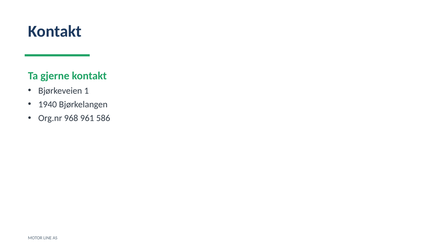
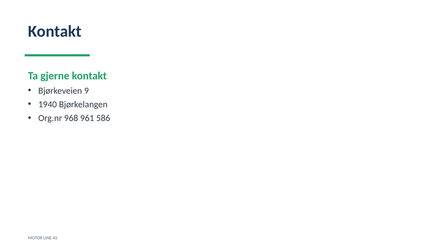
1: 1 -> 9 (86, 90)
